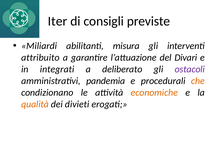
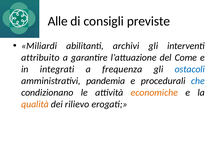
Iter: Iter -> Alle (58, 21)
misura: misura -> archivi (126, 46)
Divari: Divari -> Come (186, 57)
deliberato: deliberato -> frequenza (122, 69)
ostacoli colour: purple -> blue (190, 69)
che colour: orange -> blue (198, 81)
divieti: divieti -> rilievo (77, 104)
